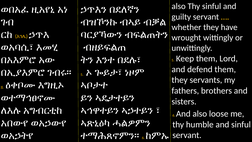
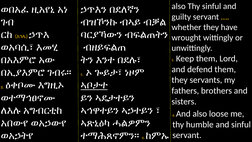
ኣቦታተ underline: none -> present (94, 85)
